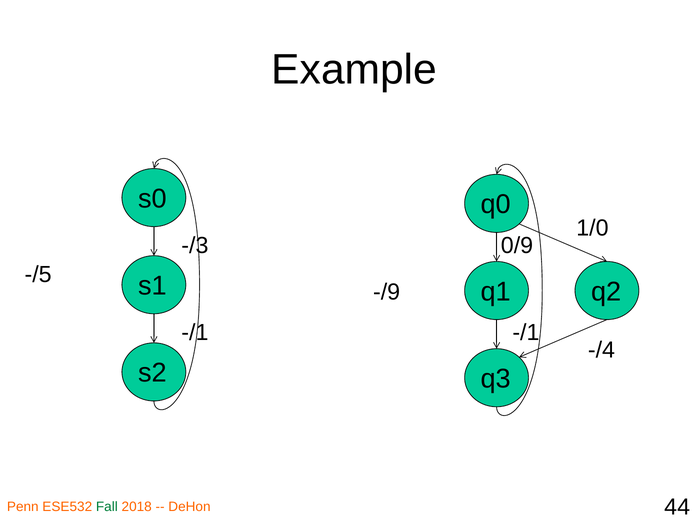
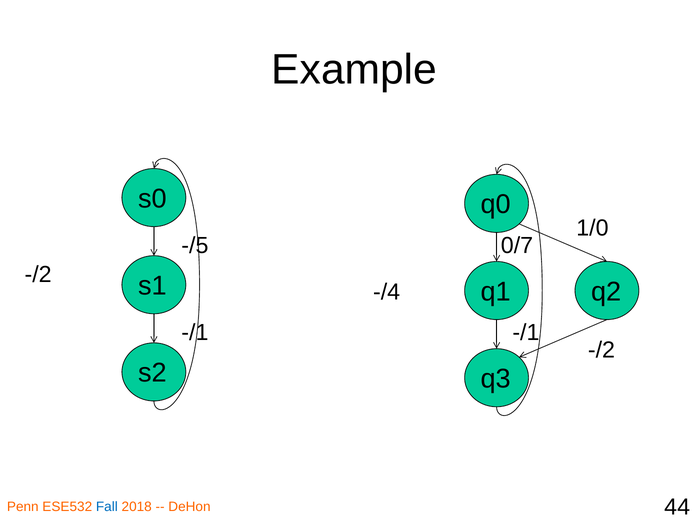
-/3: -/3 -> -/5 (195, 245)
0/9: 0/9 -> 0/7 (517, 245)
-/5: -/5 -> -/2 (38, 275)
-/9: -/9 -> -/4 (387, 292)
-/4: -/4 -> -/2 (601, 350)
Fall colour: green -> blue (107, 506)
